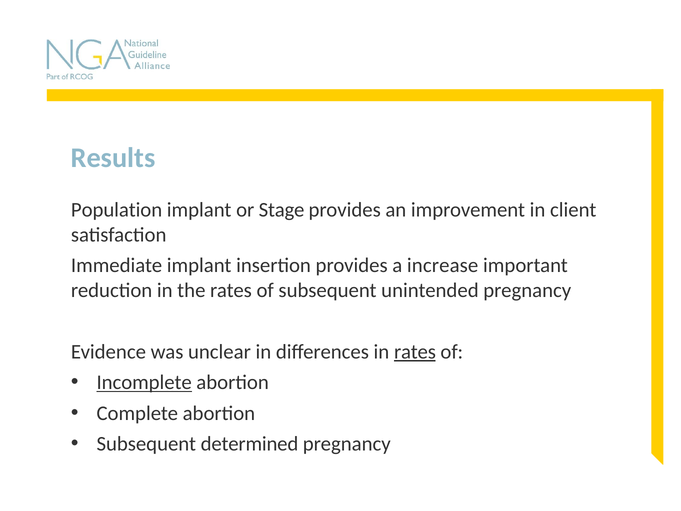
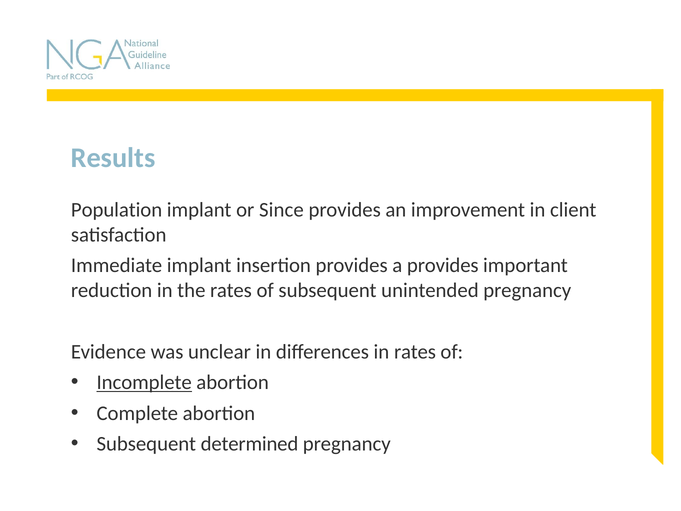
Stage: Stage -> Since (281, 210)
a increase: increase -> provides (443, 265)
rates underline: present -> none (415, 352)
